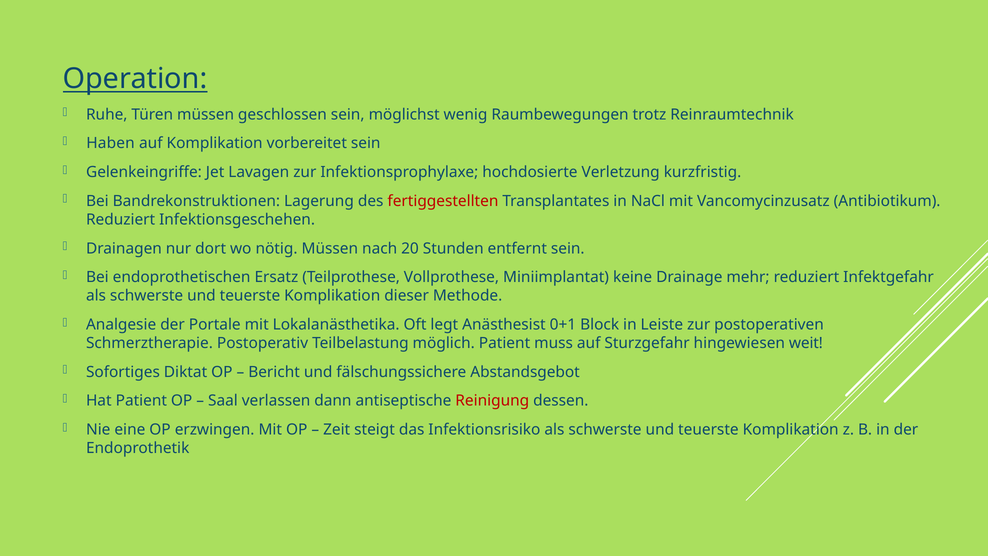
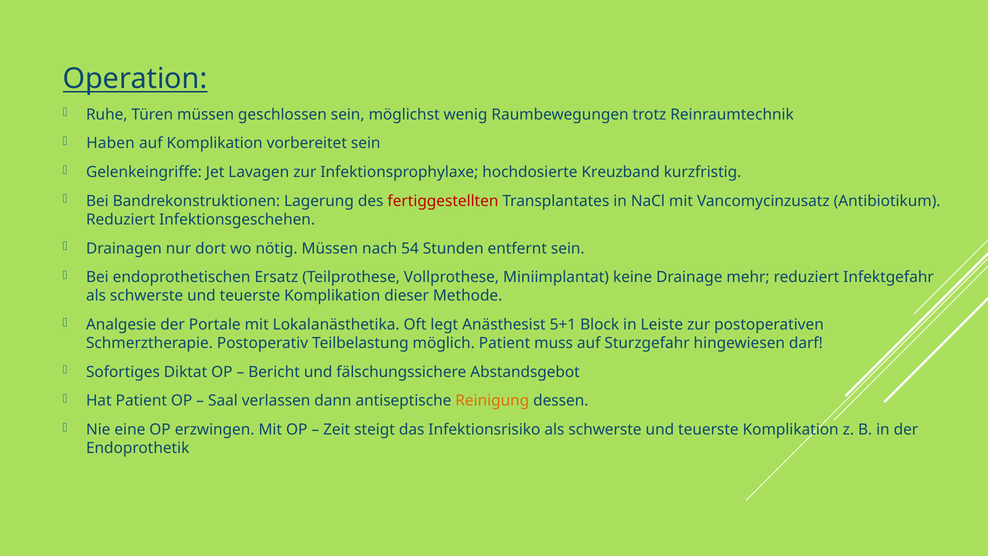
Verletzung: Verletzung -> Kreuzband (621, 172)
20: 20 -> 54 (410, 248)
0+1: 0+1 -> 5+1 (563, 324)
weit: weit -> darf (806, 343)
Reinigung colour: red -> orange (492, 401)
